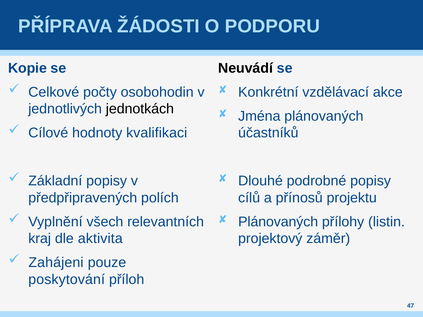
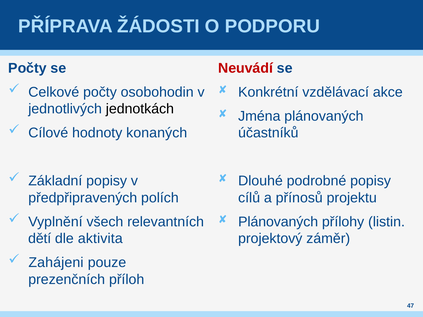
Kopie: Kopie -> Počty (27, 68)
Neuvádí colour: black -> red (246, 68)
kvalifikaci: kvalifikaci -> konaných (157, 133)
kraj: kraj -> dětí (40, 239)
poskytování: poskytování -> prezenčních (67, 280)
